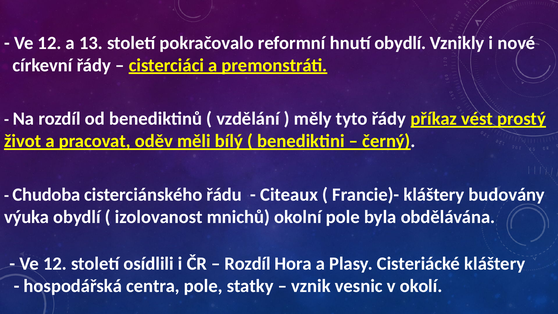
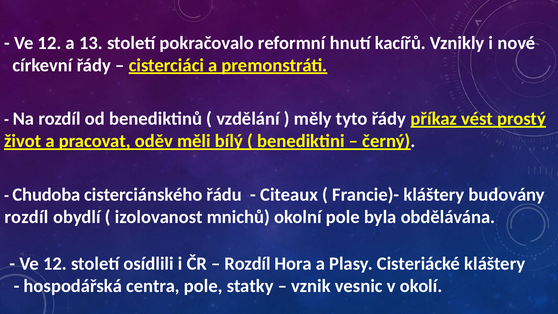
hnutí obydlí: obydlí -> kacířů (400, 43)
výuka: výuka -> rozdíl (26, 217)
